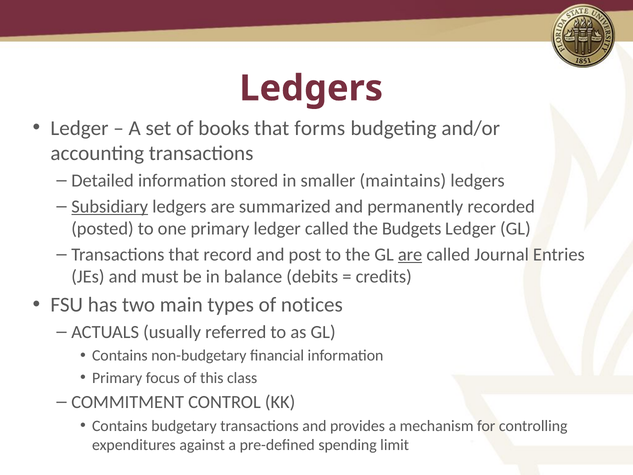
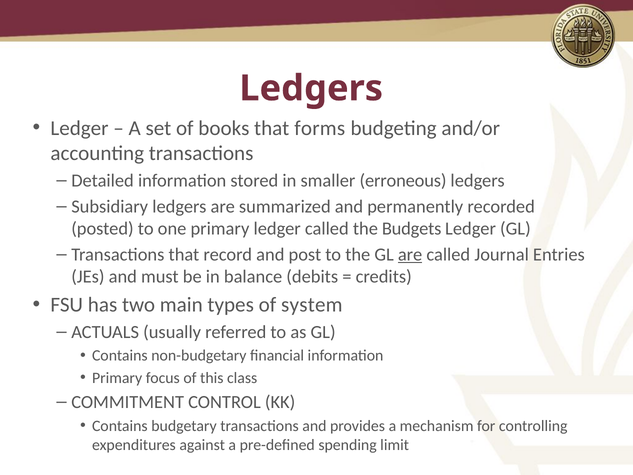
maintains: maintains -> erroneous (403, 181)
Subsidiary underline: present -> none (110, 206)
notices: notices -> system (312, 305)
